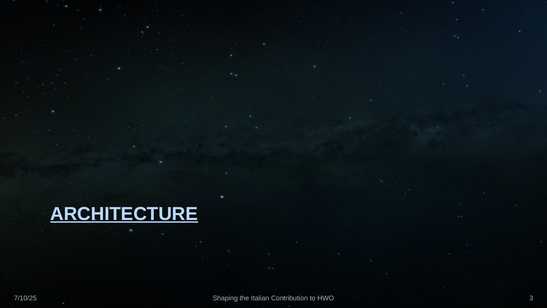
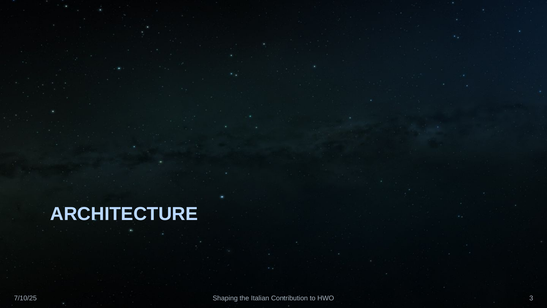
ARCHITECTURE underline: present -> none (124, 214)
